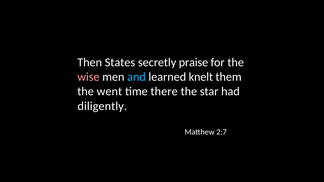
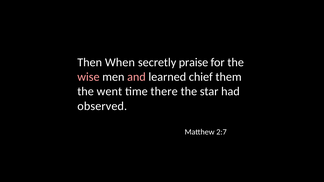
States: States -> When (120, 62)
and colour: light blue -> pink (136, 77)
knelt: knelt -> chief (201, 77)
diligently: diligently -> observed (102, 106)
